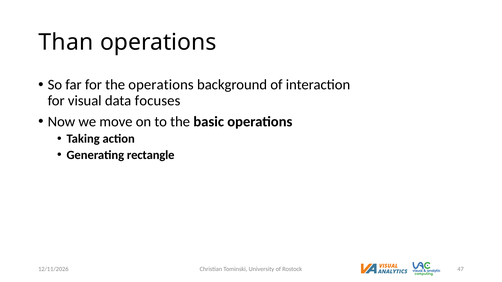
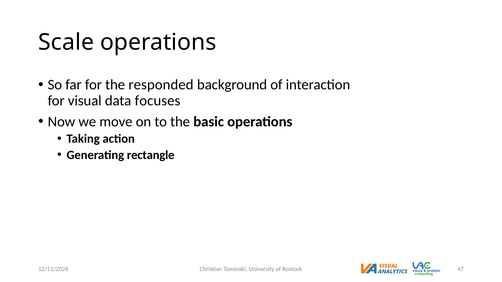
Than: Than -> Scale (66, 42)
the operations: operations -> responded (161, 85)
